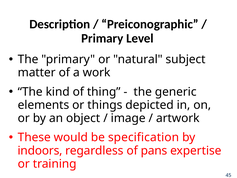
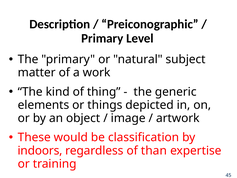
specification: specification -> classification (144, 137)
pans: pans -> than (154, 150)
